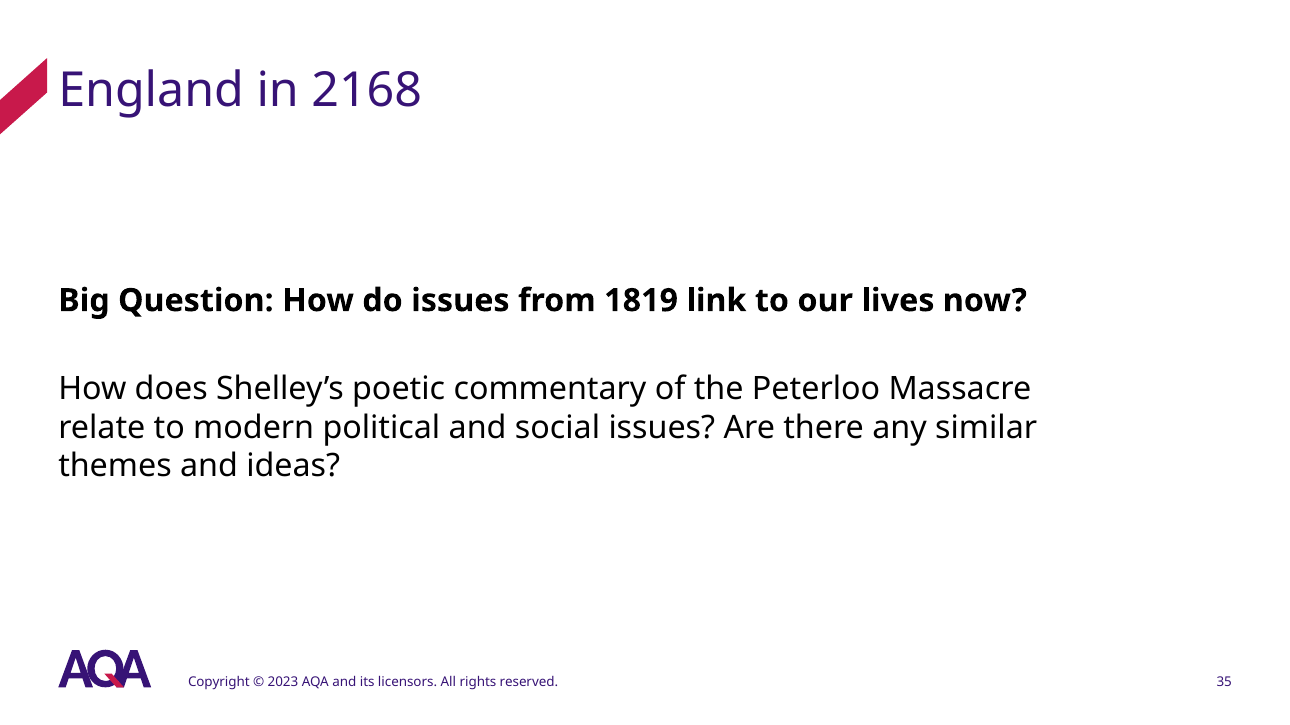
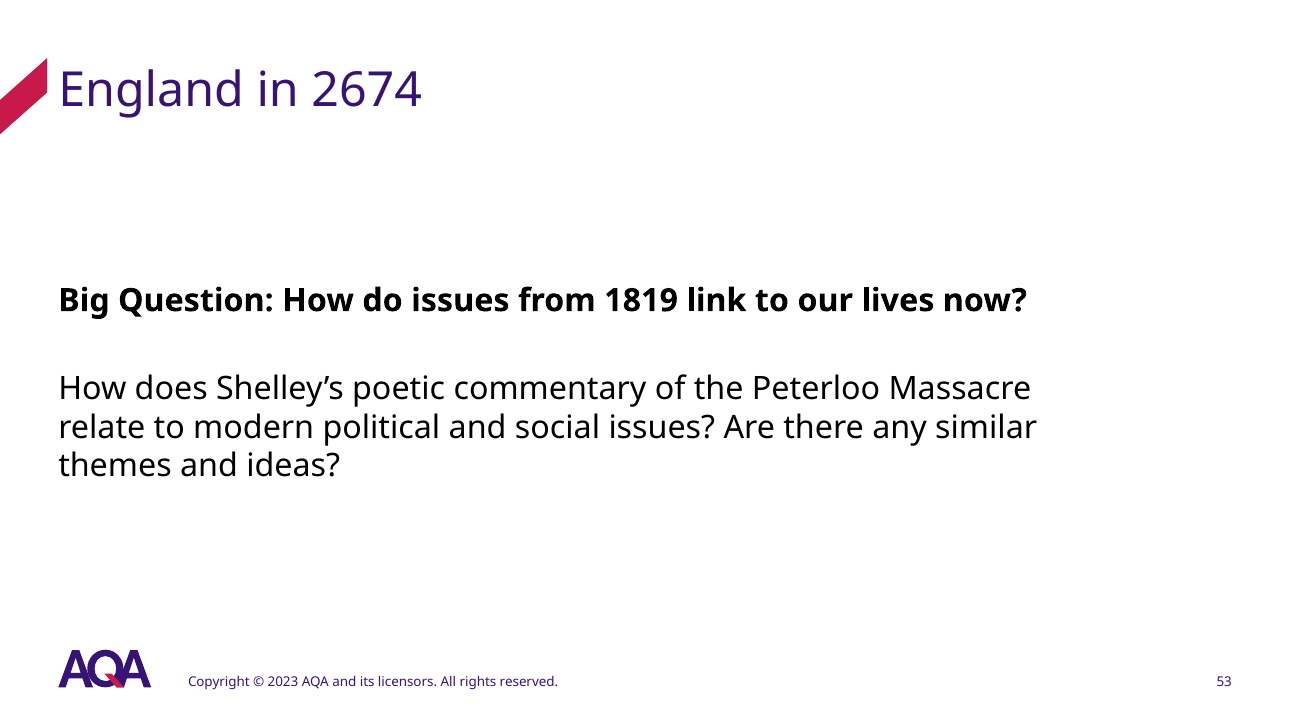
2168: 2168 -> 2674 (367, 91)
35: 35 -> 53 (1224, 682)
